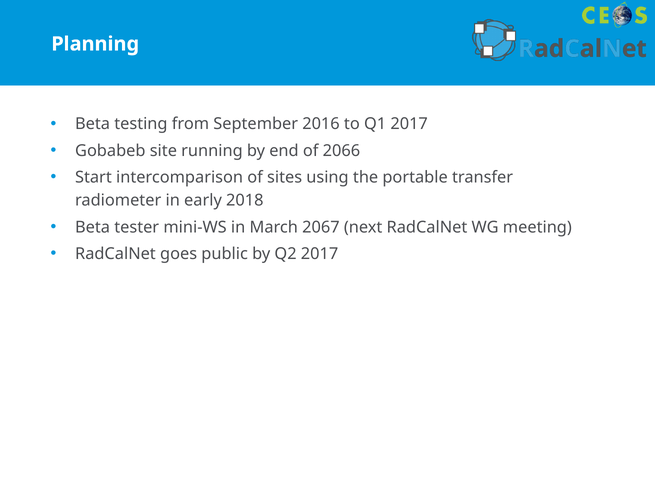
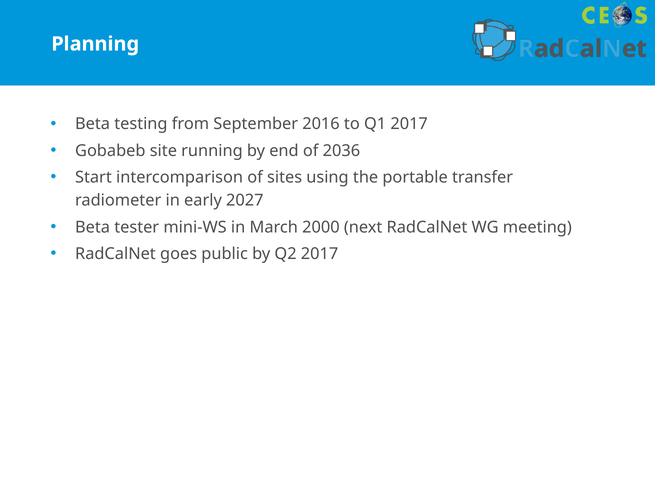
2066: 2066 -> 2036 (341, 151)
2018: 2018 -> 2027 (245, 201)
2067: 2067 -> 2000 (321, 227)
